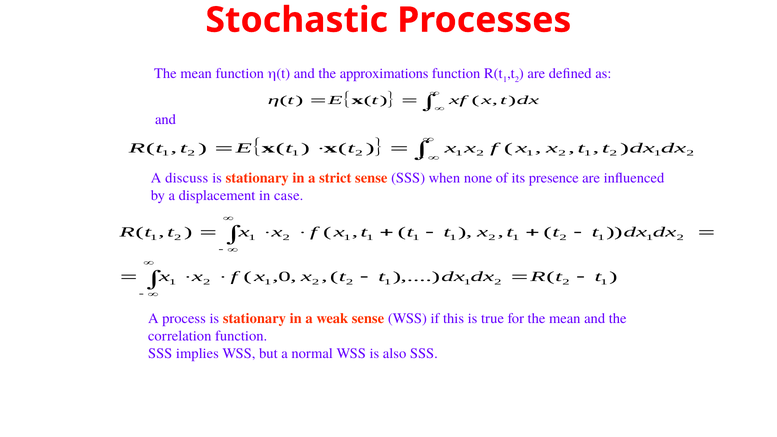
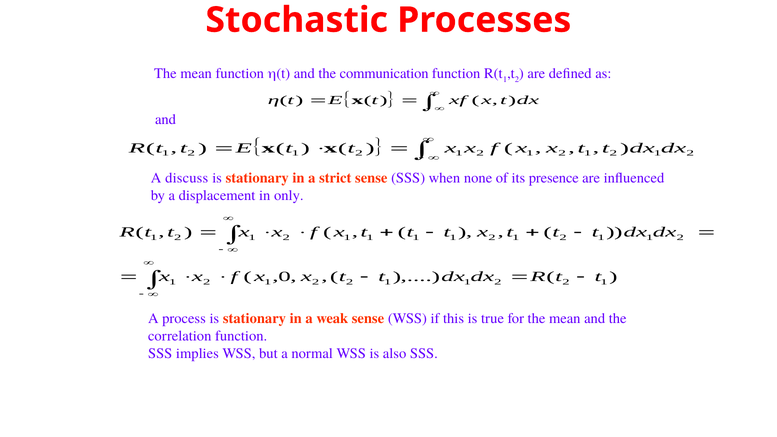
approximations: approximations -> communication (384, 74)
case: case -> only (289, 196)
